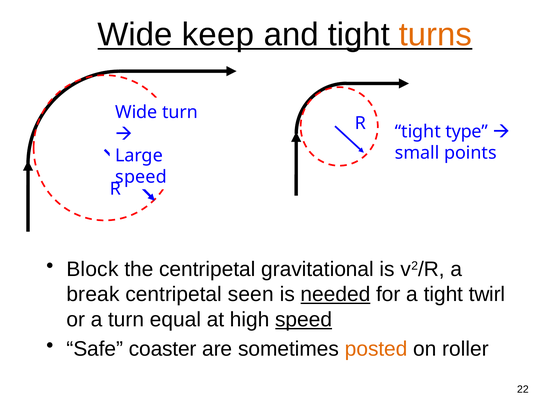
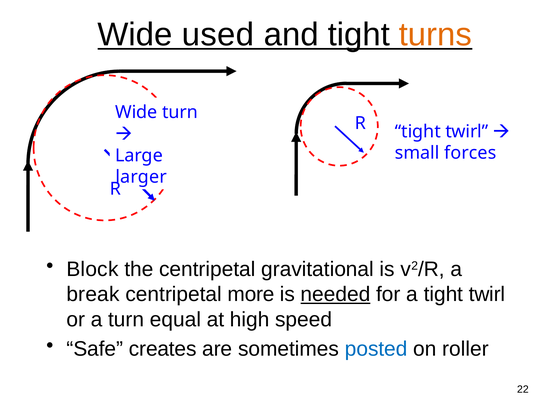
keep: keep -> used (218, 34)
type: type -> twirl (467, 131)
points: points -> forces (470, 153)
speed: speed -> larger (141, 177)
seen: seen -> more (251, 294)
speed underline: present -> none (304, 319)
coaster: coaster -> creates (163, 348)
posted colour: orange -> blue (376, 348)
